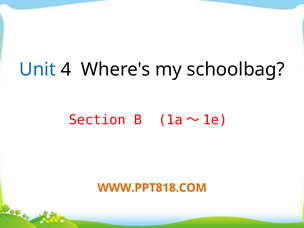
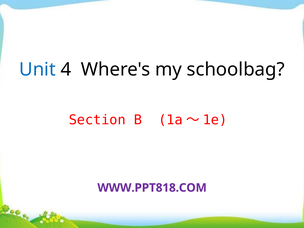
WWW.PPT818.COM colour: orange -> purple (152, 188)
